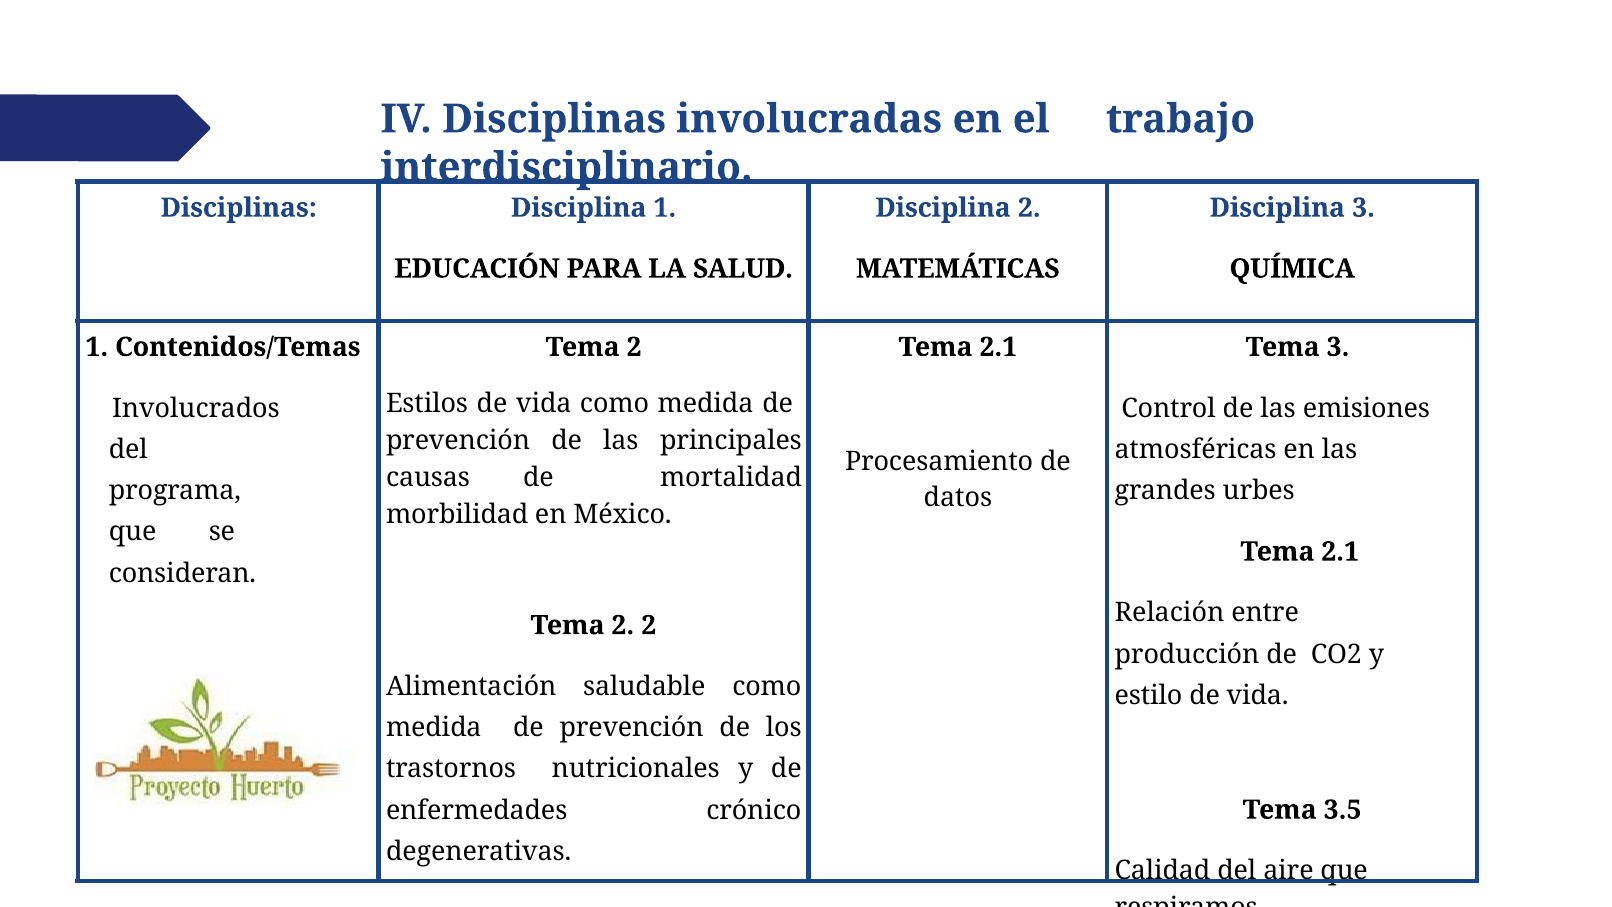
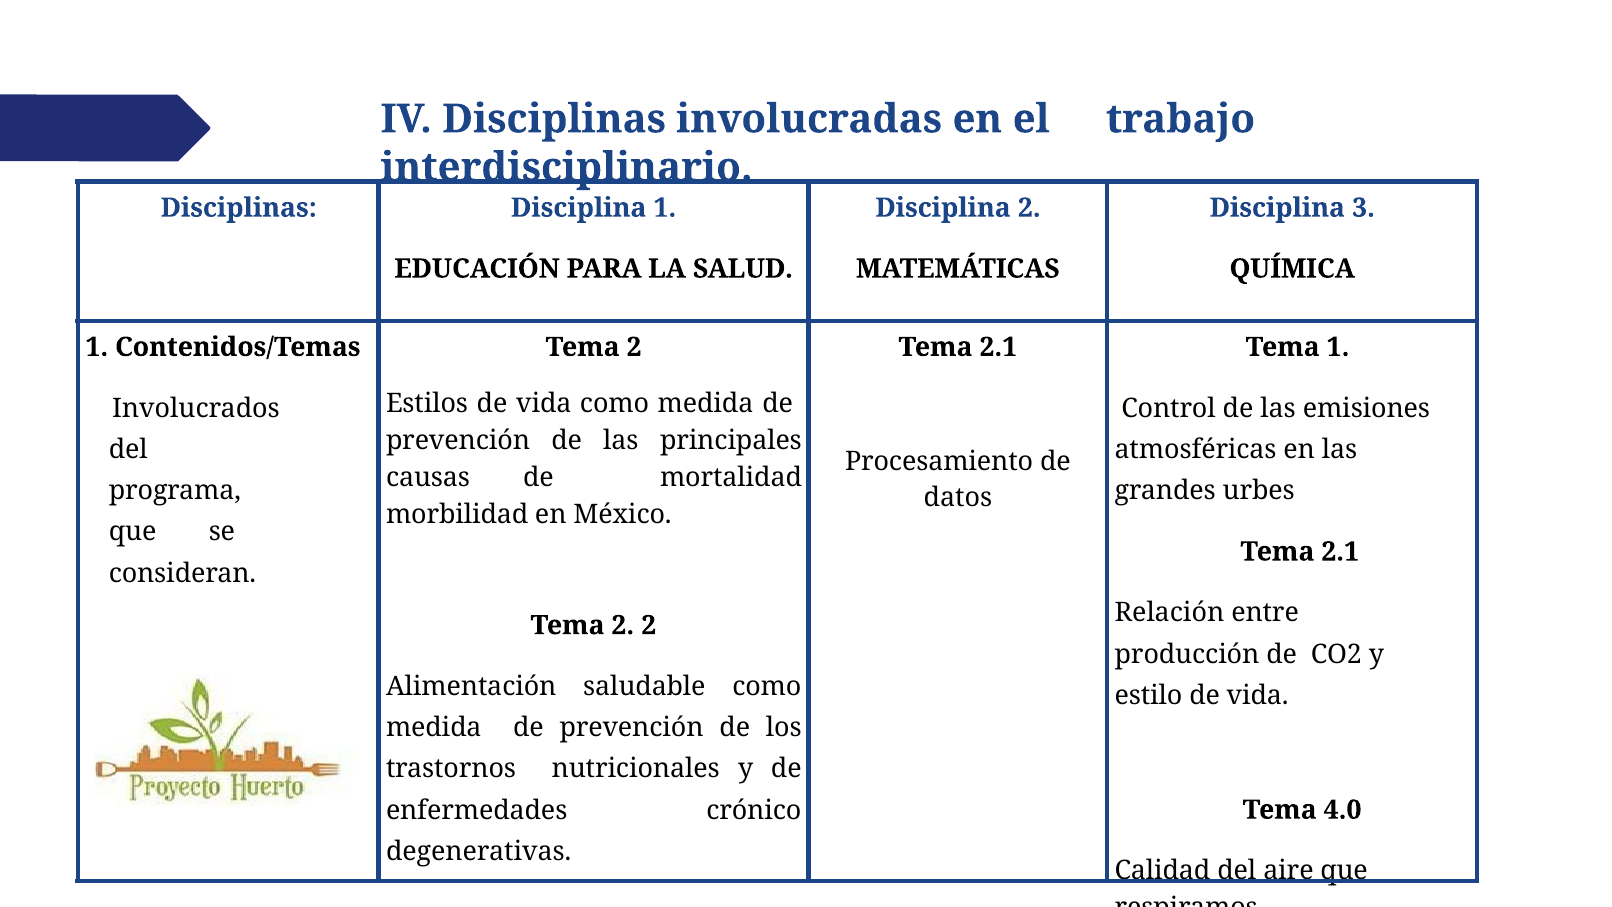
Tema 3: 3 -> 1 (1338, 347)
3.5: 3.5 -> 4.0 (1343, 810)
